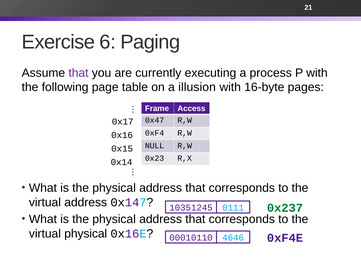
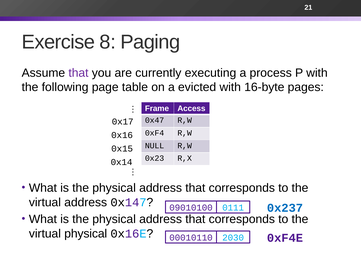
6: 6 -> 8 (108, 42)
illusion: illusion -> evicted (197, 87)
10351245: 10351245 -> 09010100 (191, 208)
0x237 colour: green -> blue (285, 208)
4646: 4646 -> 2030 (233, 238)
